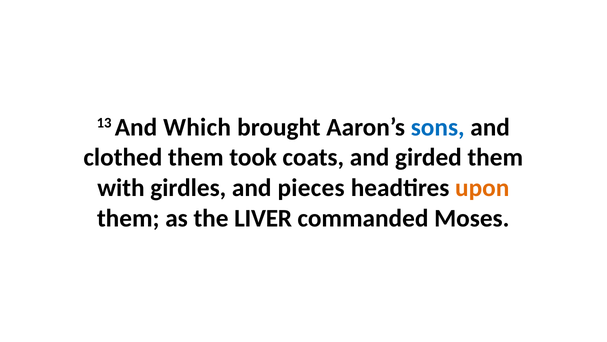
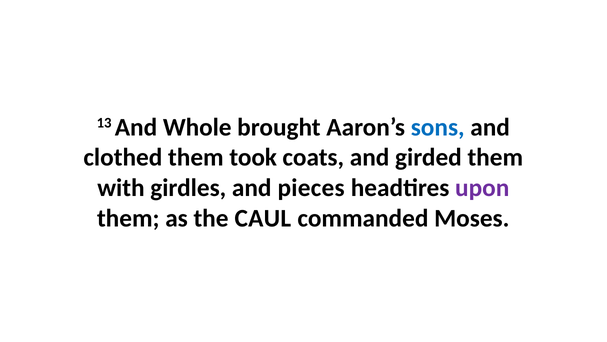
Which: Which -> Whole (197, 127)
upon colour: orange -> purple (482, 188)
LIVER: LIVER -> CAUL (263, 218)
